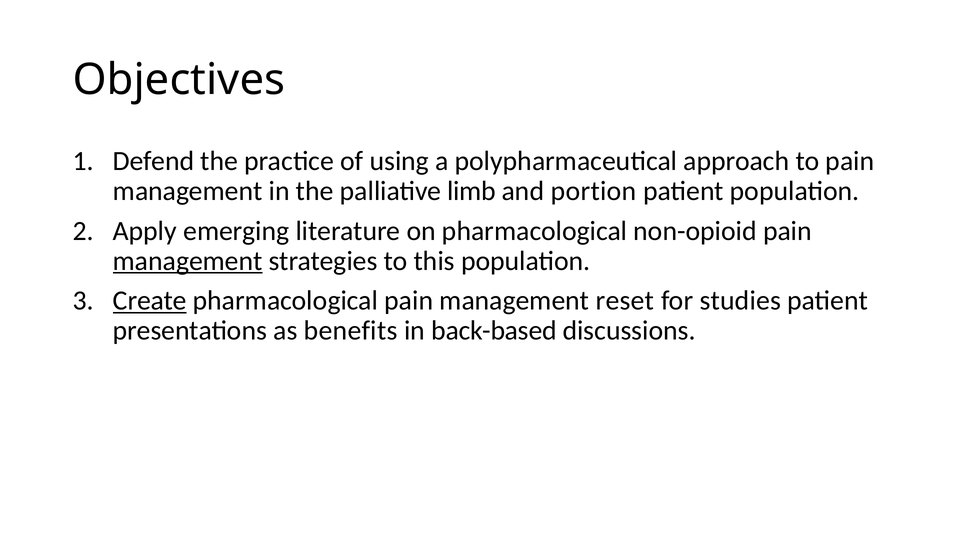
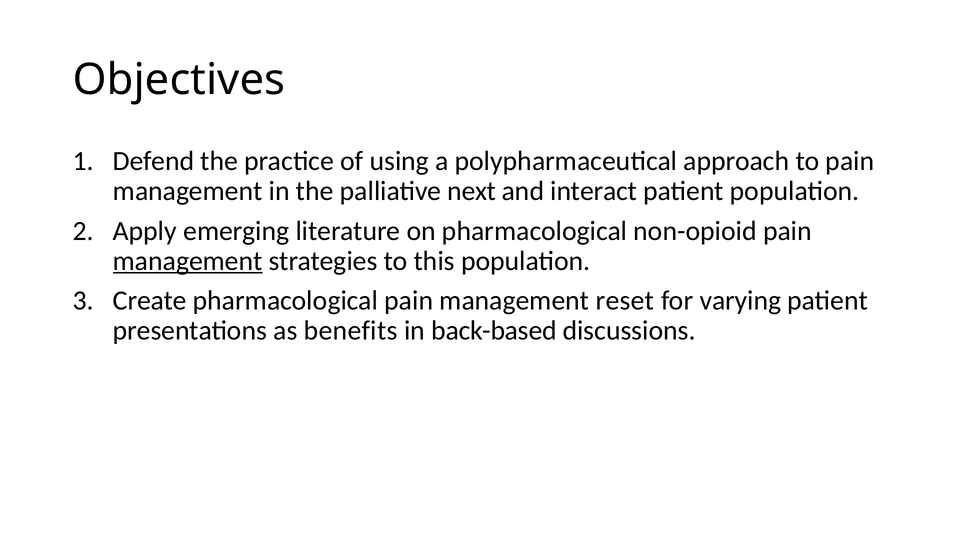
limb: limb -> next (472, 191)
portion: portion -> interact (594, 191)
Create underline: present -> none (150, 301)
studies: studies -> varying (740, 301)
